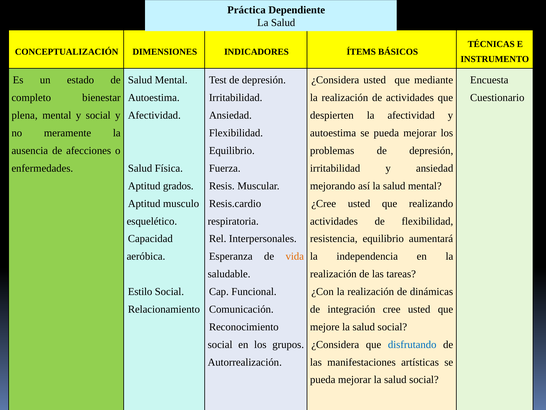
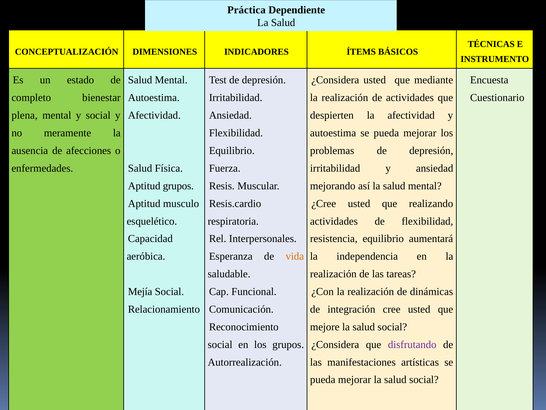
Aptitud grados: grados -> grupos (178, 186)
Estilo: Estilo -> Mejía (140, 291)
disfrutando colour: blue -> purple (412, 344)
